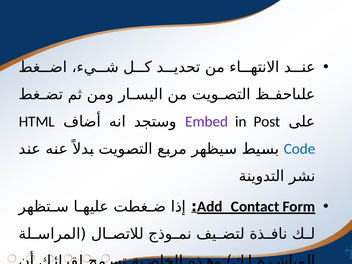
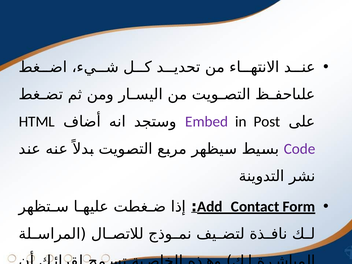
Code colour: blue -> purple (300, 149)
